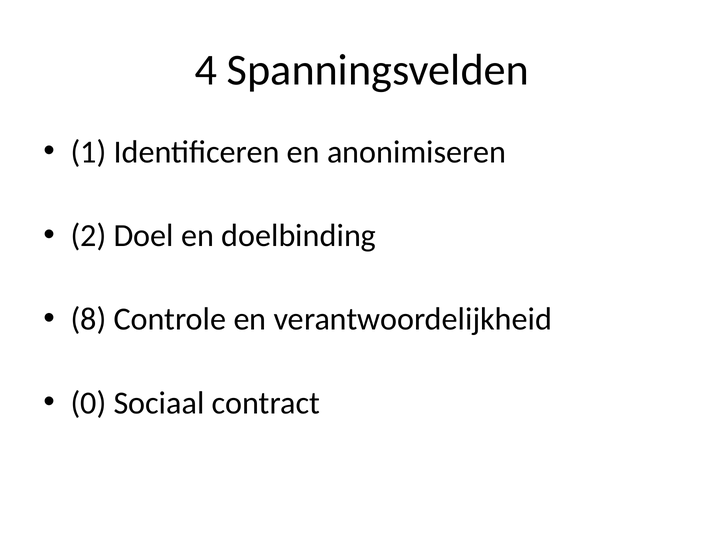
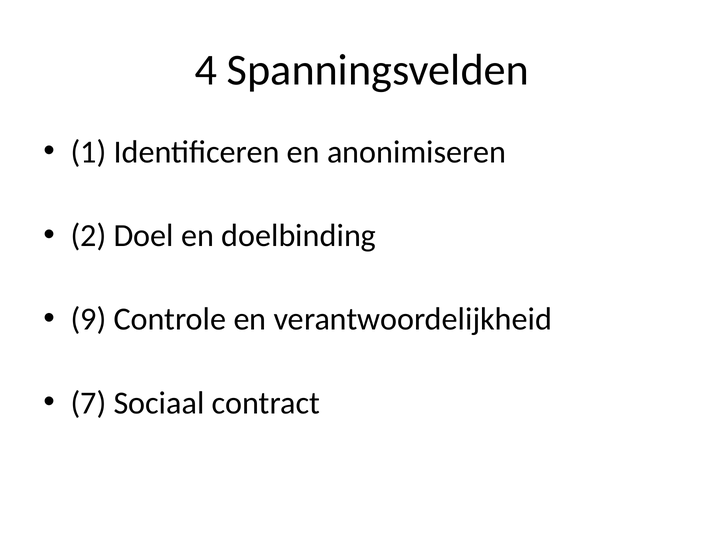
8: 8 -> 9 (88, 319)
0: 0 -> 7 (88, 403)
